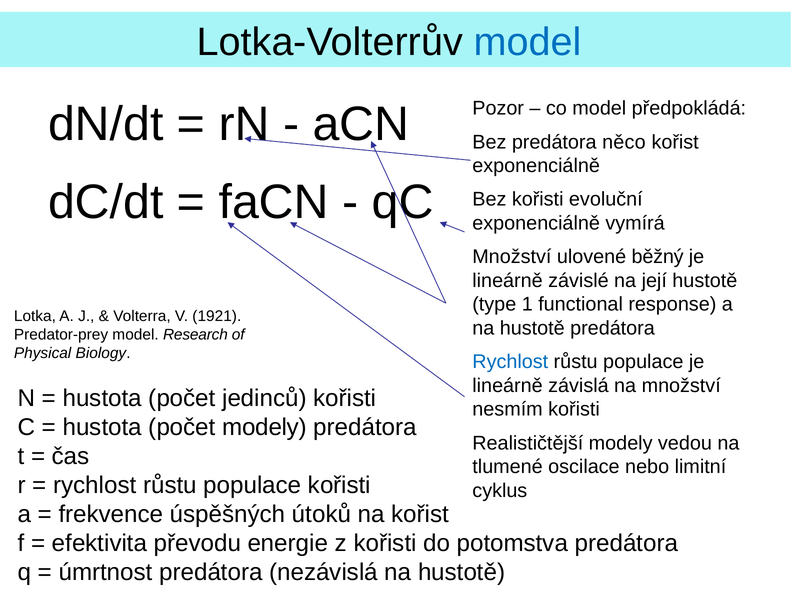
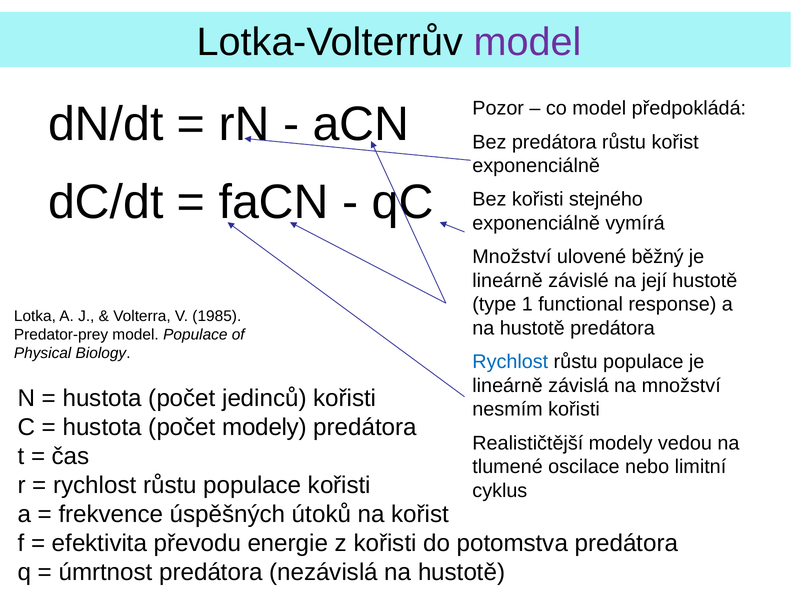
model colour: blue -> purple (528, 42)
predátora něco: něco -> růstu (624, 142)
evoluční: evoluční -> stejného (606, 199)
1921: 1921 -> 1985 (217, 316)
model Research: Research -> Populace (195, 335)
